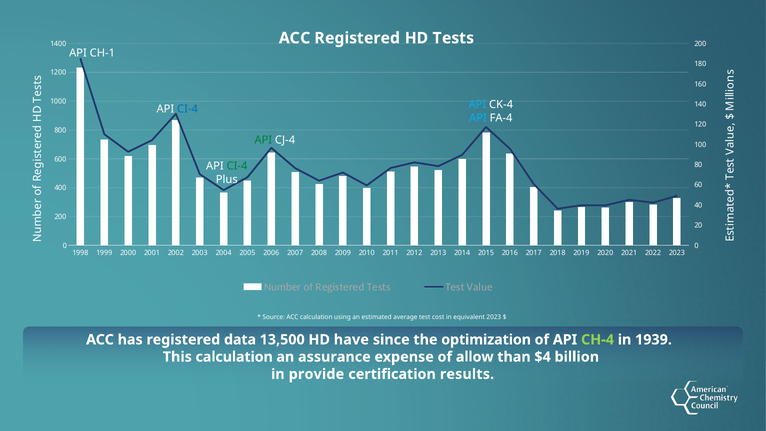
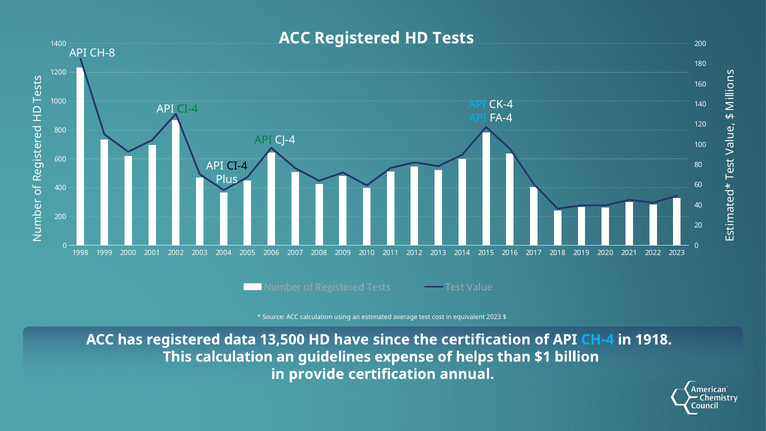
CH-1: CH-1 -> CH-8 (102, 53)
CI-4 colour: blue -> green (188, 109)
CI-4 colour: green -> black (237, 166)
the optimization: optimization -> certification (486, 340)
CH-4 colour: light green -> light blue (597, 340)
1939: 1939 -> 1918 (653, 340)
assurance: assurance -> guidelines (334, 357)
allow: allow -> helps (475, 357)
$4: $4 -> $1 (543, 357)
results: results -> annual (467, 374)
